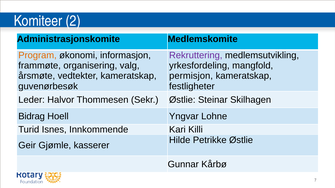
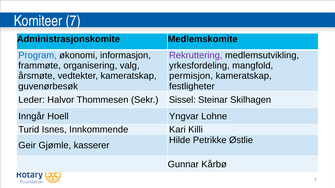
Komiteer 2: 2 -> 7 (73, 21)
Program colour: orange -> blue (38, 55)
Sekr Østlie: Østlie -> Sissel (182, 100)
Bidrag: Bidrag -> Inngår (32, 116)
